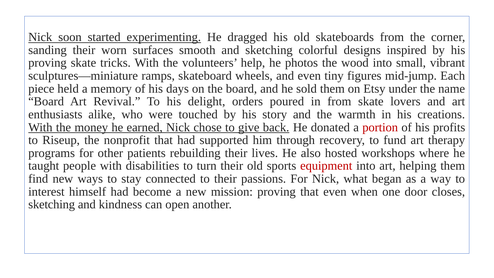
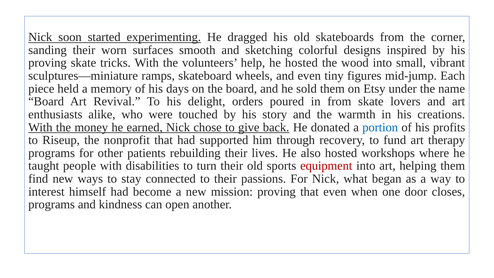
he photos: photos -> hosted (301, 63)
portion colour: red -> blue (380, 127)
sketching: sketching -> programs (52, 204)
